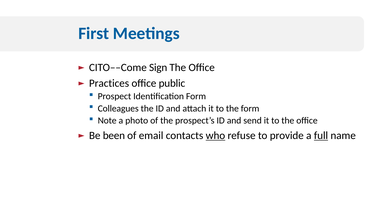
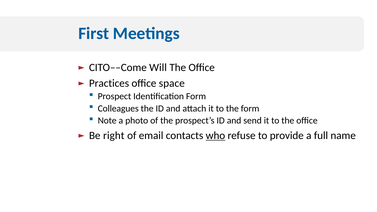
Sign: Sign -> Will (158, 68)
public: public -> space (172, 83)
been: been -> right (114, 136)
full underline: present -> none (321, 136)
